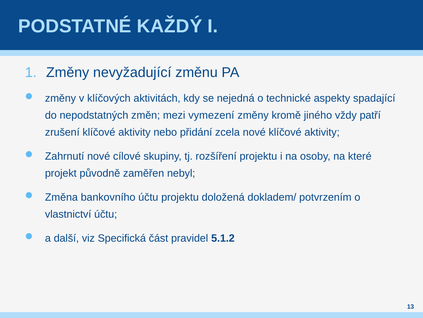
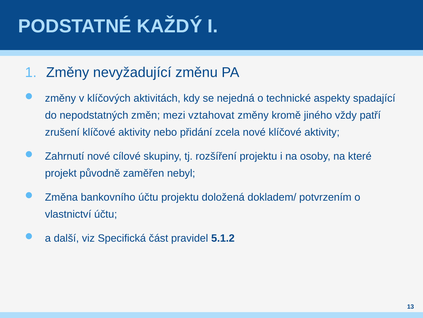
vymezení: vymezení -> vztahovat (211, 115)
